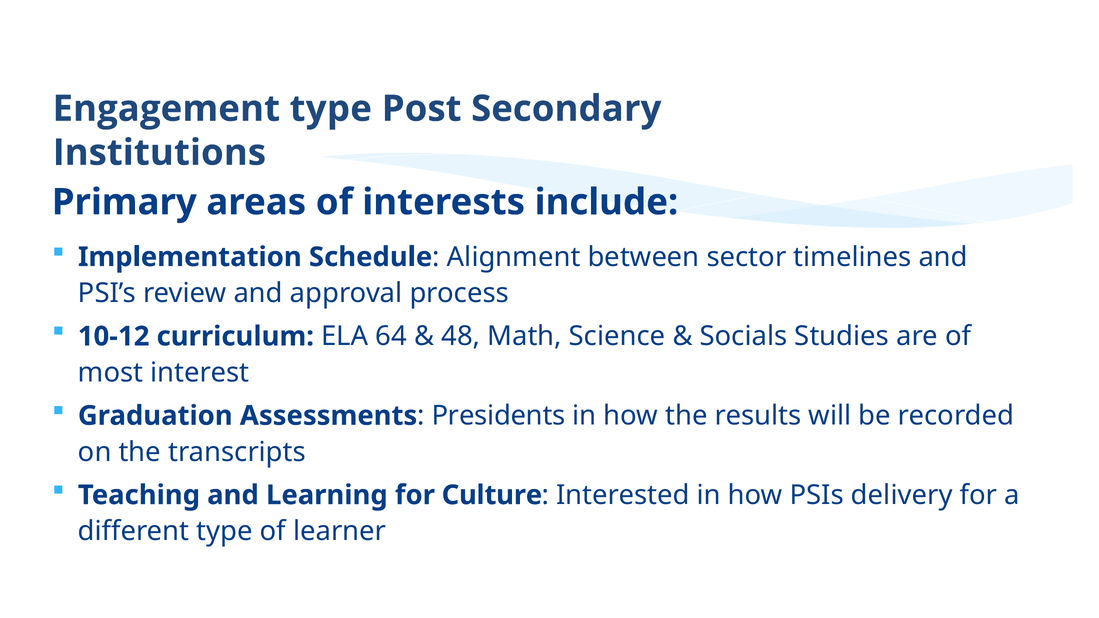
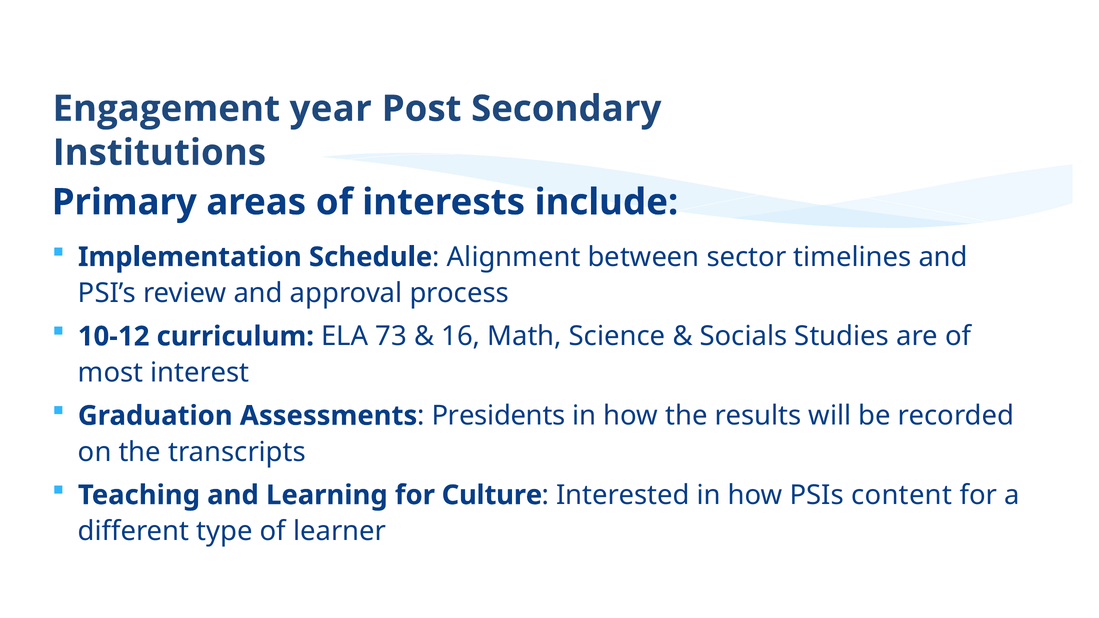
Engagement type: type -> year (331, 109)
64: 64 -> 73 (391, 336)
48: 48 -> 16 (461, 336)
delivery: delivery -> content (902, 495)
